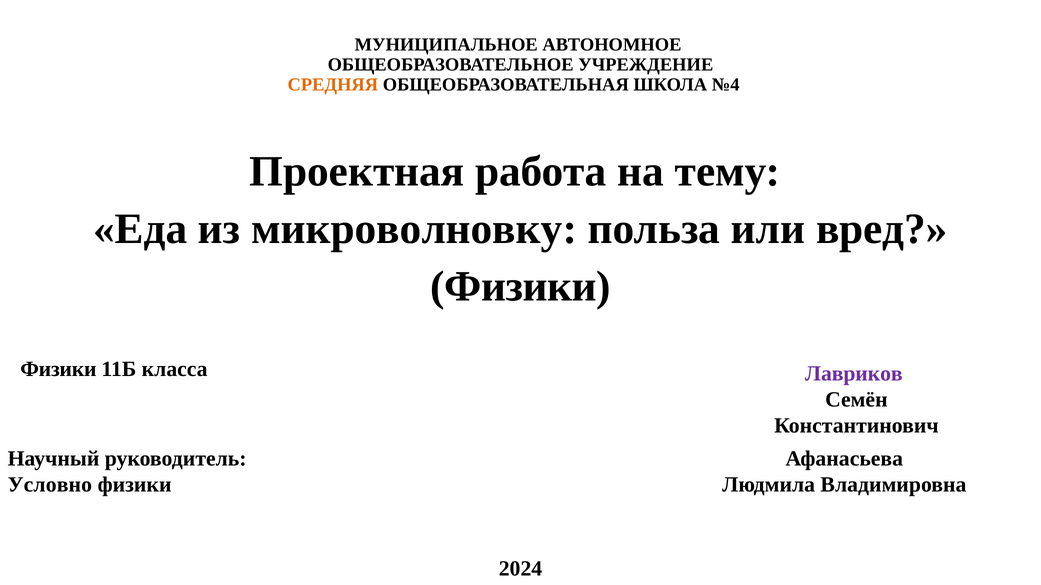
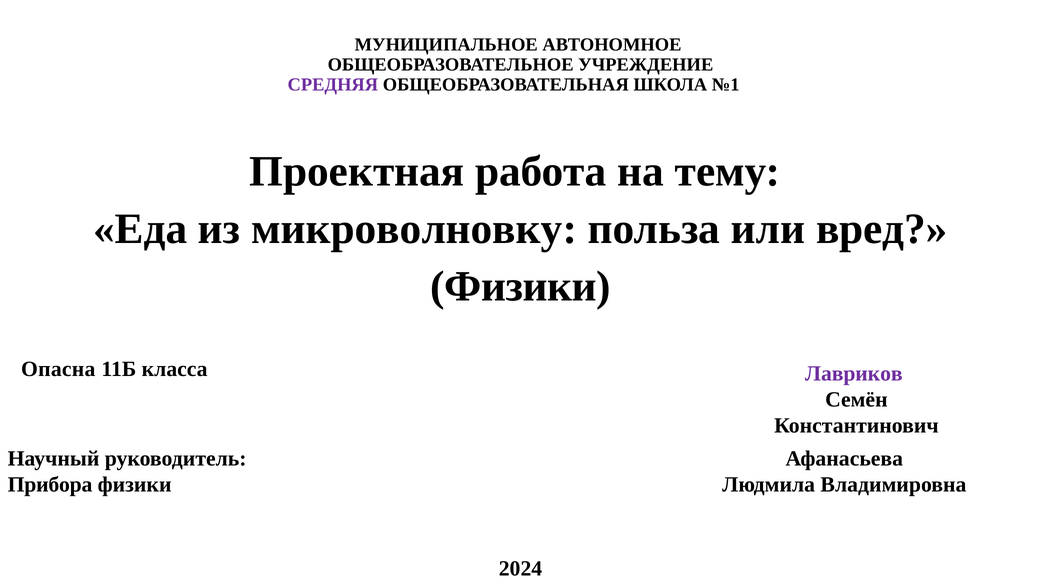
СРЕДНЯЯ colour: orange -> purple (333, 85)
№4: №4 -> №1 (726, 85)
Физики: Физики -> Опасна (58, 369)
Условно: Условно -> Прибора (50, 485)
